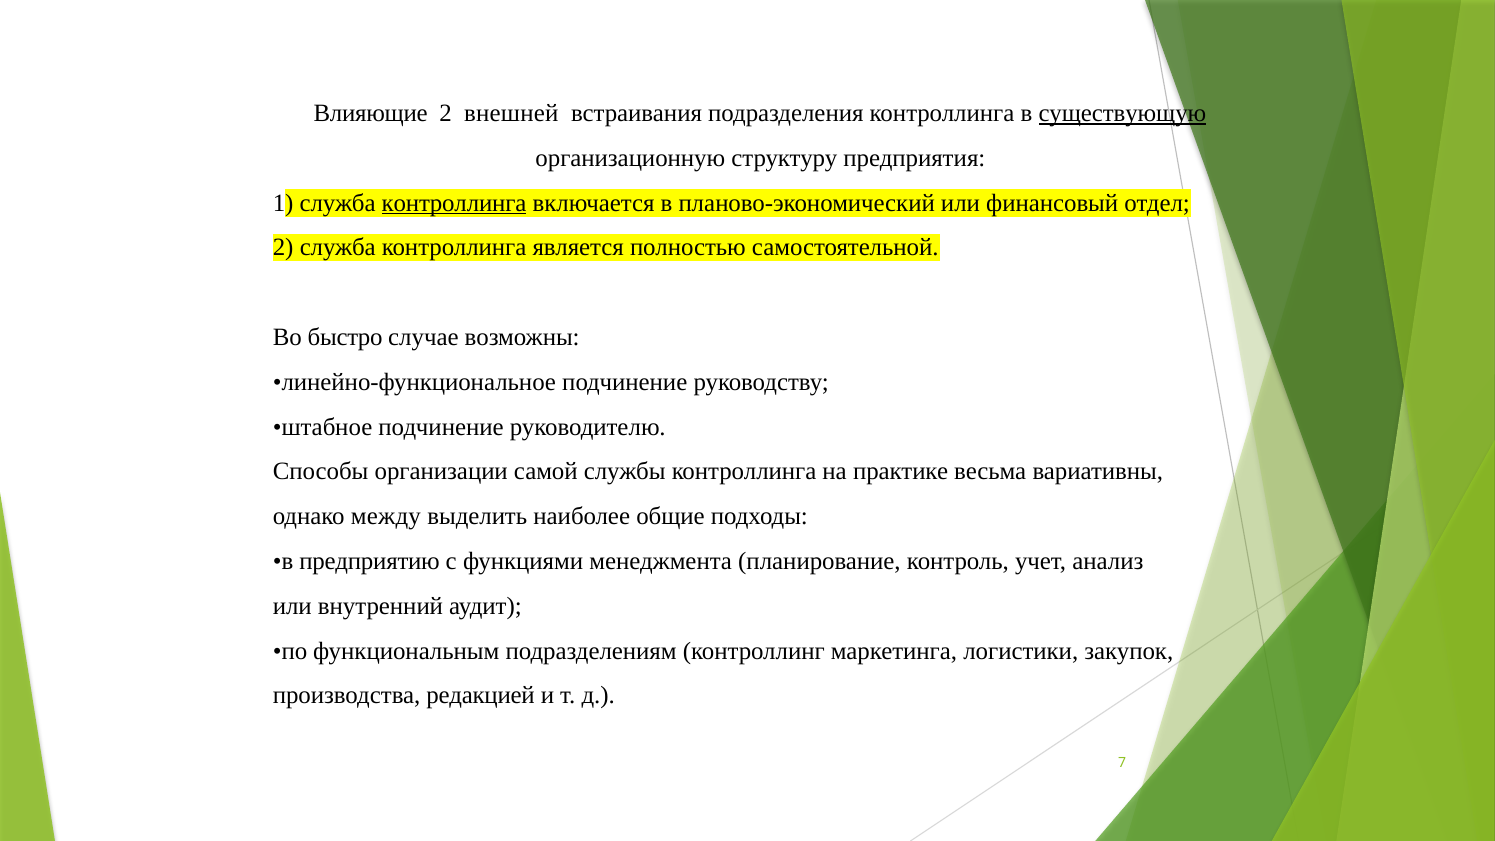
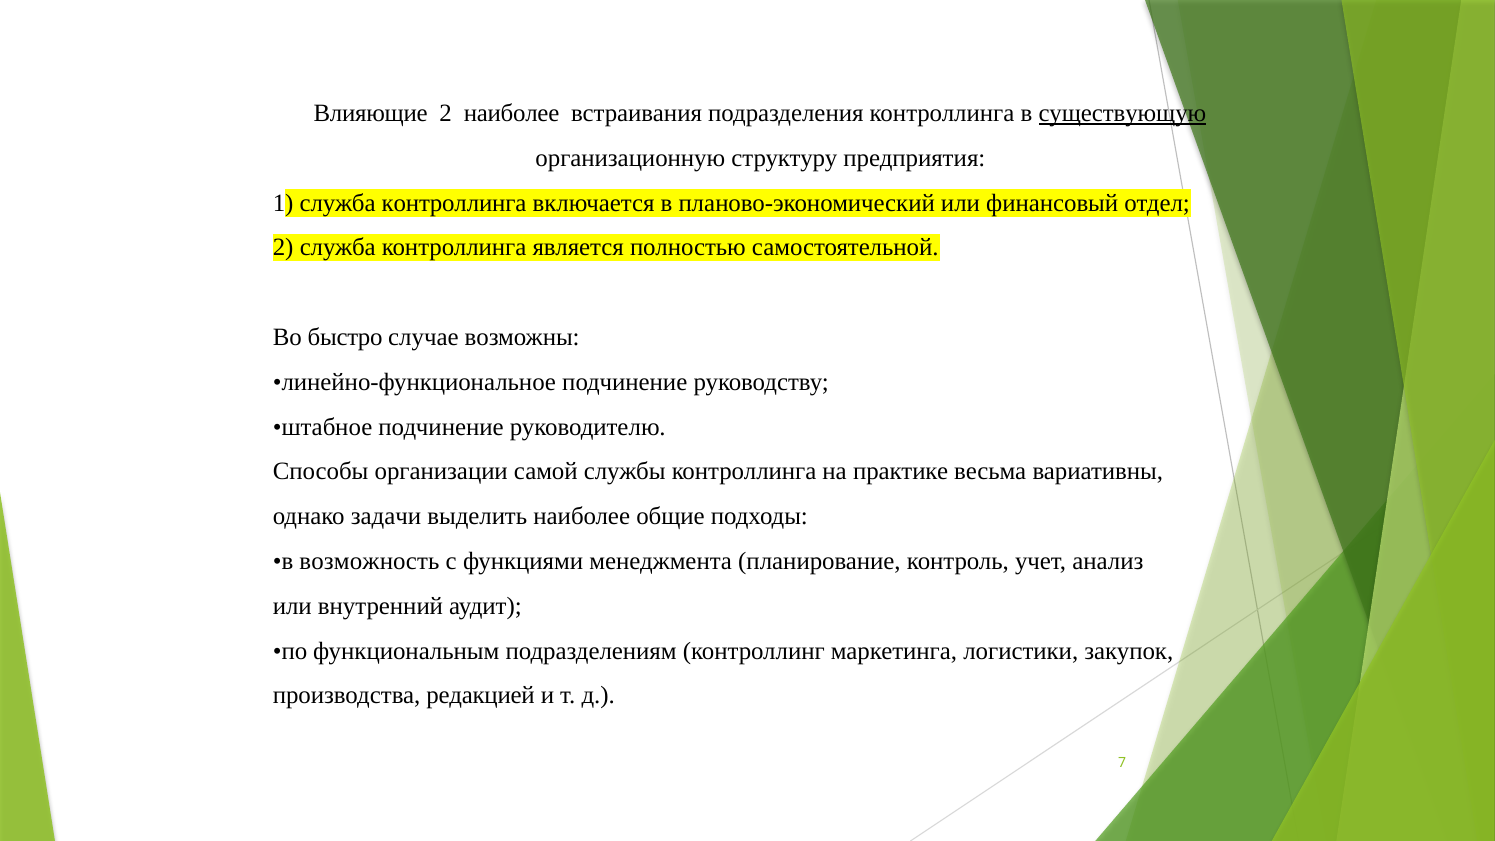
2 внешней: внешней -> наиболее (512, 113)
контроллинга underline: present -> none (454, 203)
между: между -> задачи (386, 516)
предприятию: предприятию -> возможность (369, 561)
